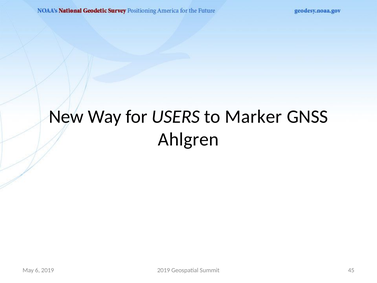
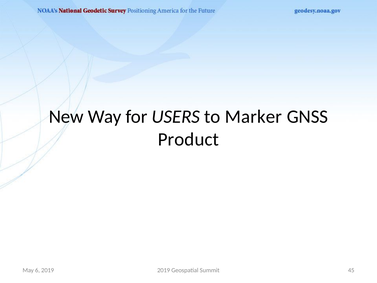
Ahlgren: Ahlgren -> Product (188, 139)
